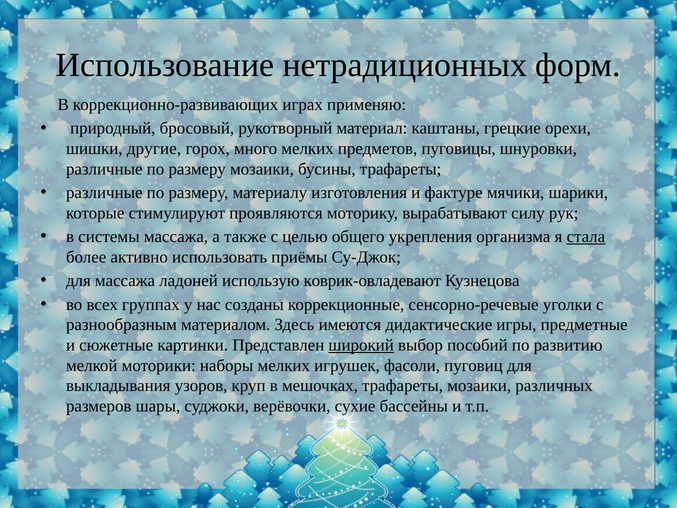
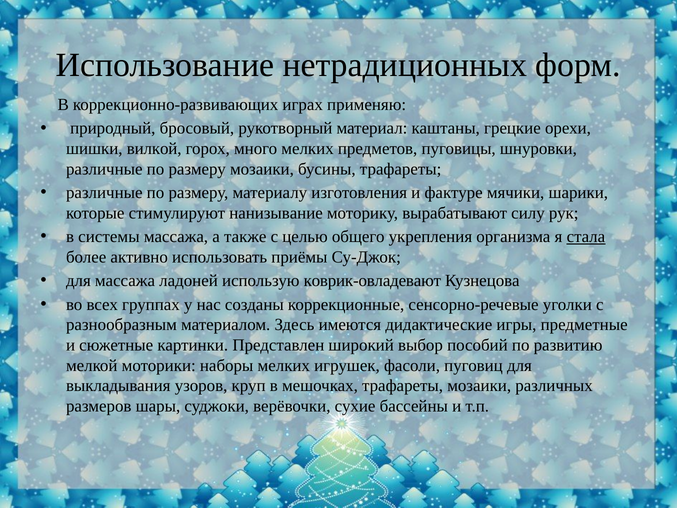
другие: другие -> вилкой (154, 149)
проявляются: проявляются -> нанизывание (276, 213)
широкий underline: present -> none (361, 345)
